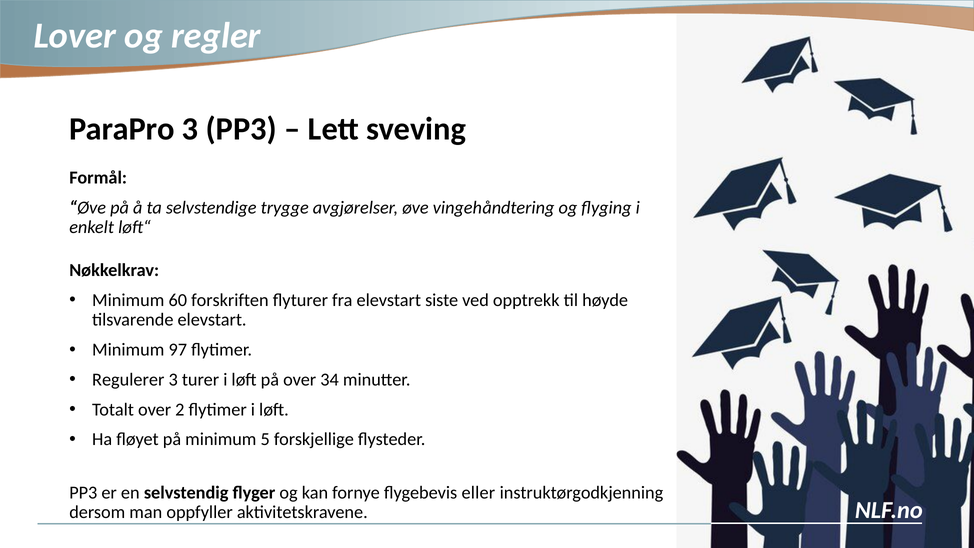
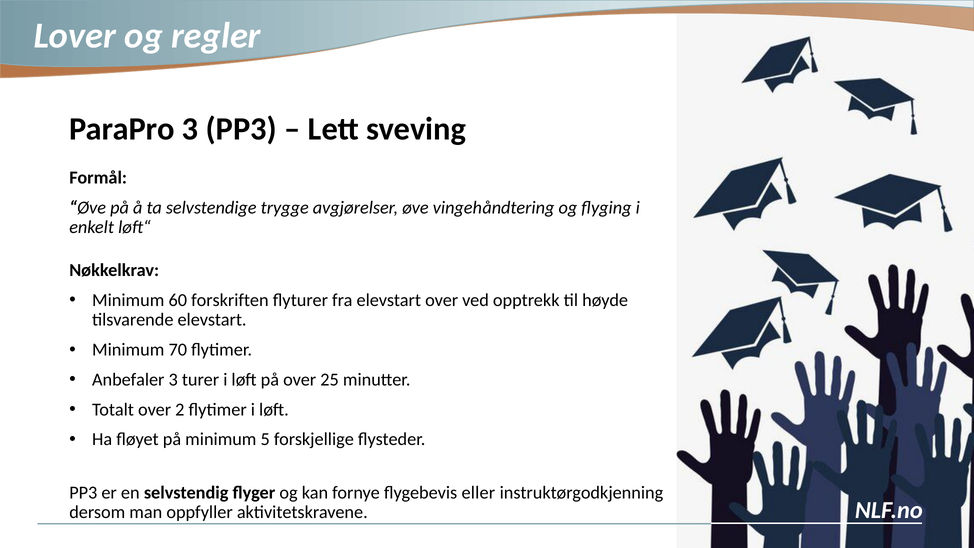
elevstart siste: siste -> over (442, 300)
97: 97 -> 70 (178, 350)
Regulerer: Regulerer -> Anbefaler (128, 380)
34: 34 -> 25 (330, 380)
